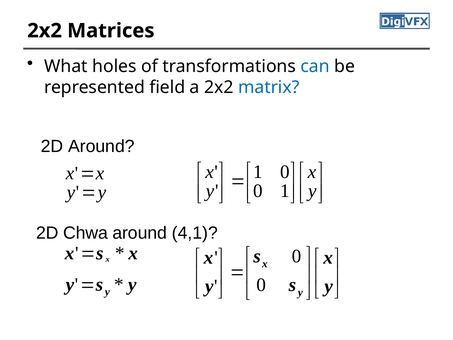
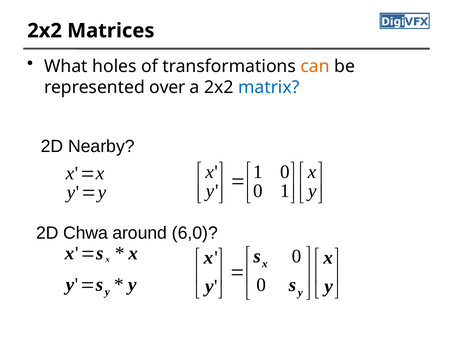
can colour: blue -> orange (315, 66)
field: field -> over (167, 87)
2D Around: Around -> Nearby (101, 146)
4,1: 4,1 -> 6,0 (195, 233)
